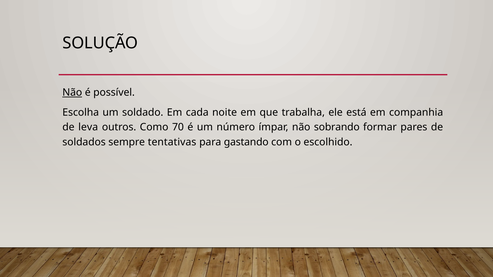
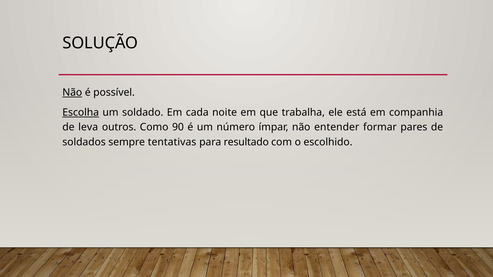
Escolha underline: none -> present (81, 113)
70: 70 -> 90 (178, 127)
sobrando: sobrando -> entender (337, 127)
gastando: gastando -> resultado (246, 142)
